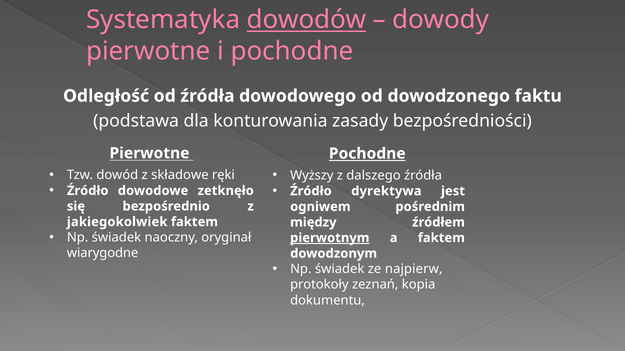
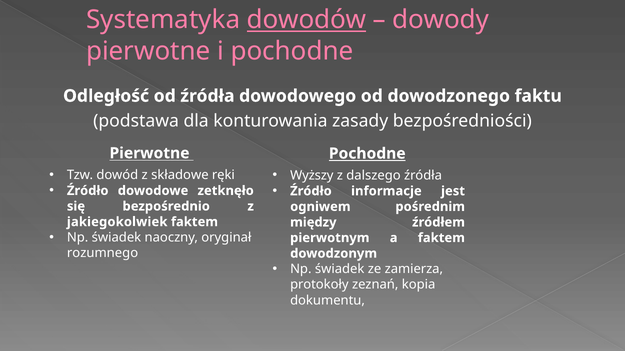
dyrektywa: dyrektywa -> informacje (386, 191)
pierwotnym underline: present -> none (330, 238)
wiarygodne: wiarygodne -> rozumnego (103, 253)
najpierw: najpierw -> zamierza (414, 269)
